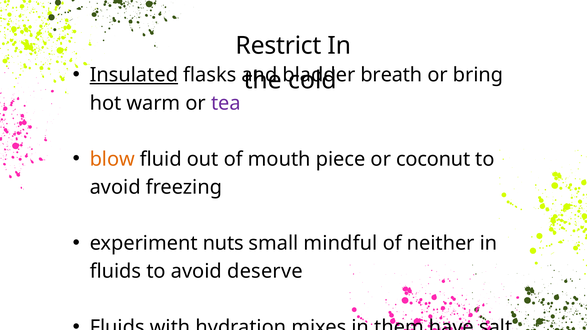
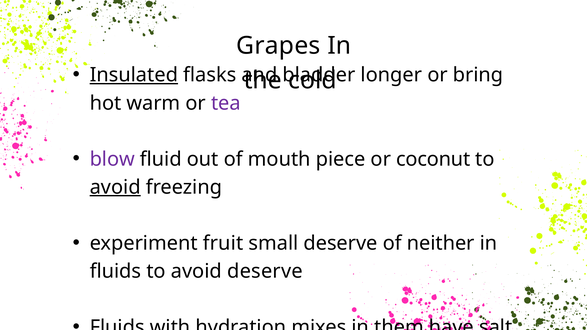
Restrict: Restrict -> Grapes (278, 46)
breath: breath -> longer (391, 75)
blow colour: orange -> purple (112, 159)
avoid underline: none -> present (115, 187)
nuts: nuts -> fruit (223, 243)
small mindful: mindful -> deserve (341, 243)
